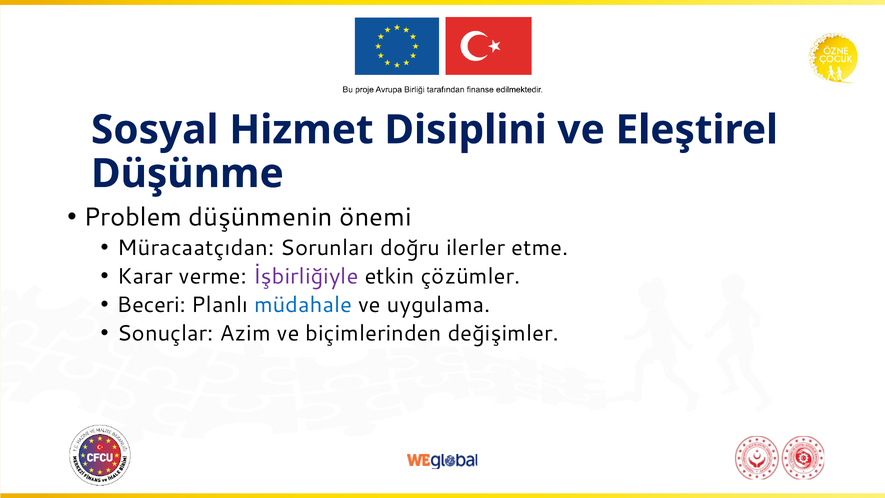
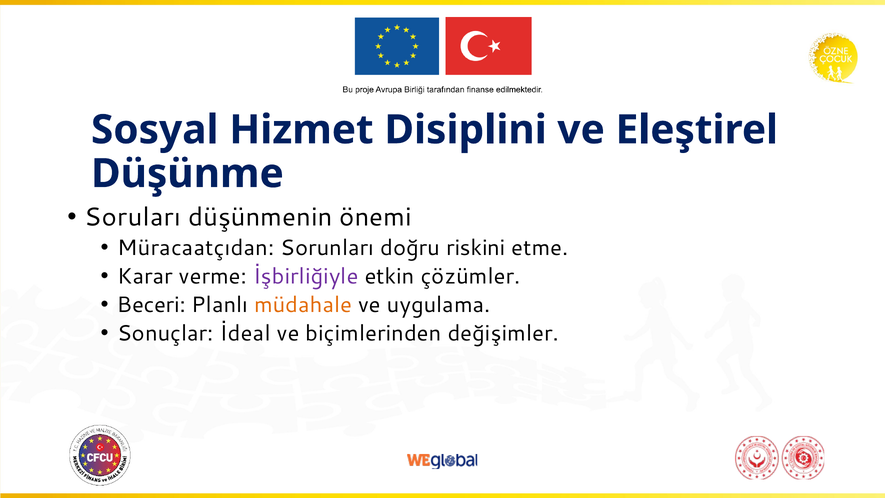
Problem: Problem -> Soruları (133, 217)
ilerler: ilerler -> riskini (476, 248)
müdahale colour: blue -> orange (303, 305)
Azim: Azim -> İdeal (245, 333)
